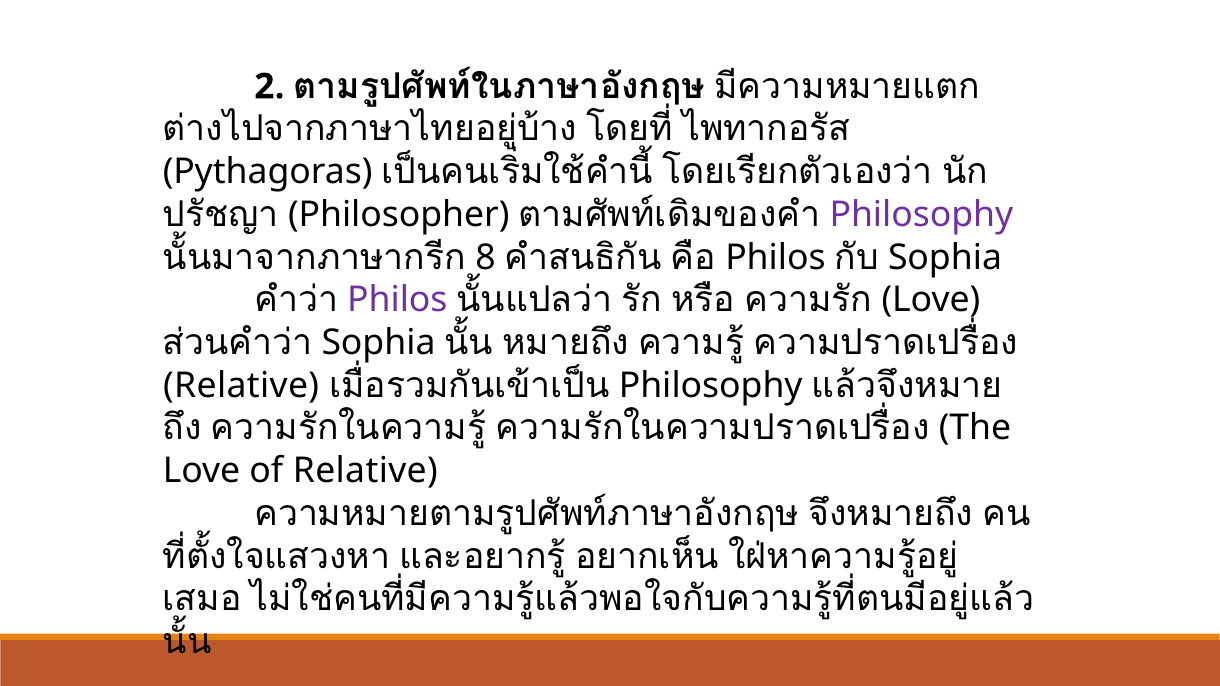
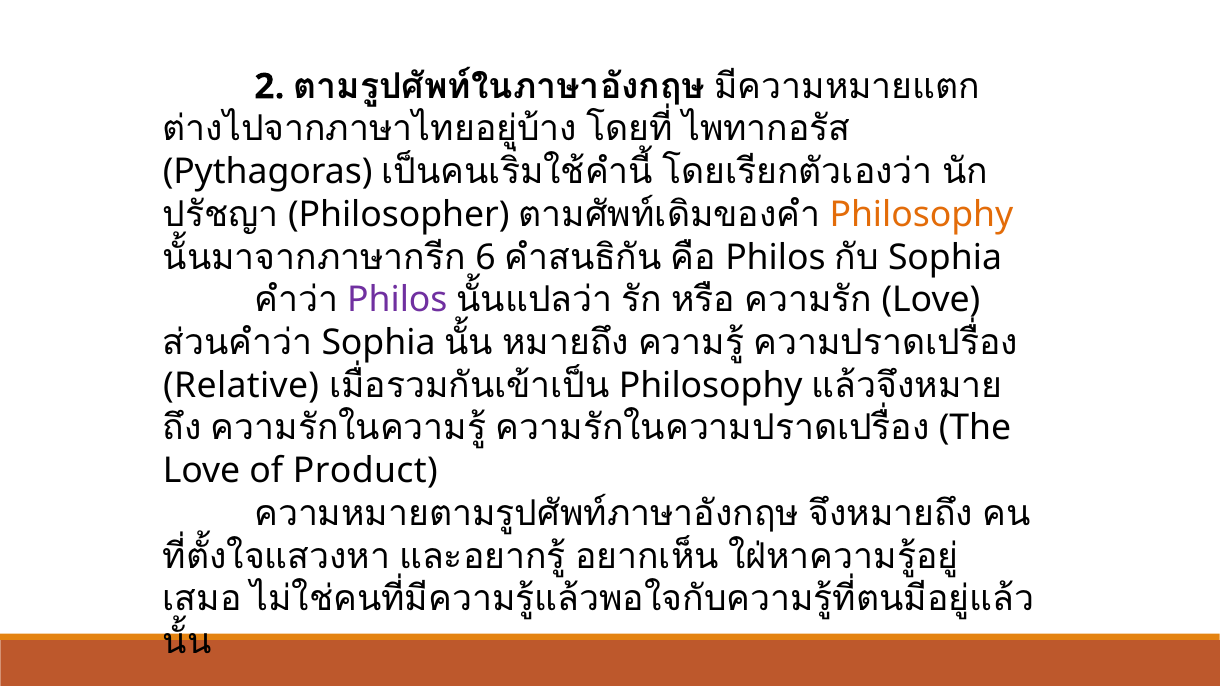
Philosophy colour: purple -> orange (921, 215)
8: 8 -> 6 (485, 257)
of Relative: Relative -> Product (365, 471)
